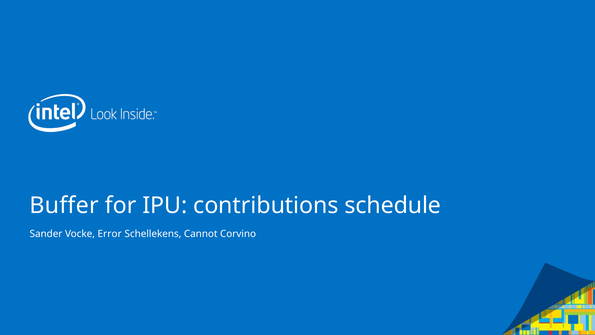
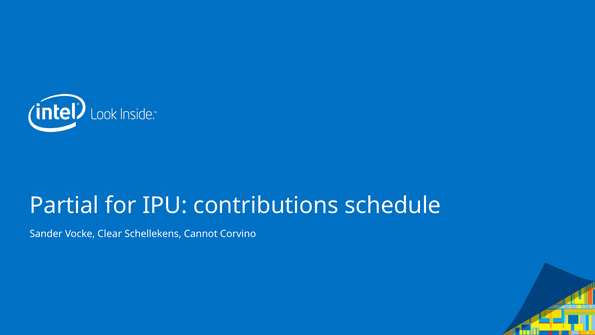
Buffer: Buffer -> Partial (64, 205)
Error: Error -> Clear (110, 234)
